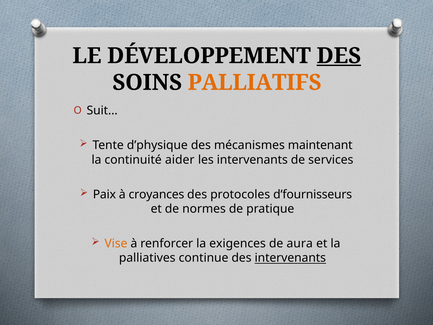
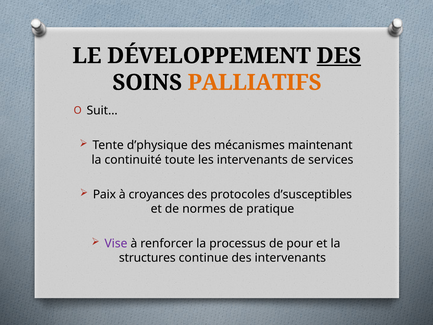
aider: aider -> toute (180, 160)
d’fournisseurs: d’fournisseurs -> d’susceptibles (313, 194)
Vise colour: orange -> purple (116, 243)
exigences: exigences -> processus (238, 243)
aura: aura -> pour (300, 243)
palliatives: palliatives -> structures (147, 258)
intervenants underline: present -> none (290, 258)
